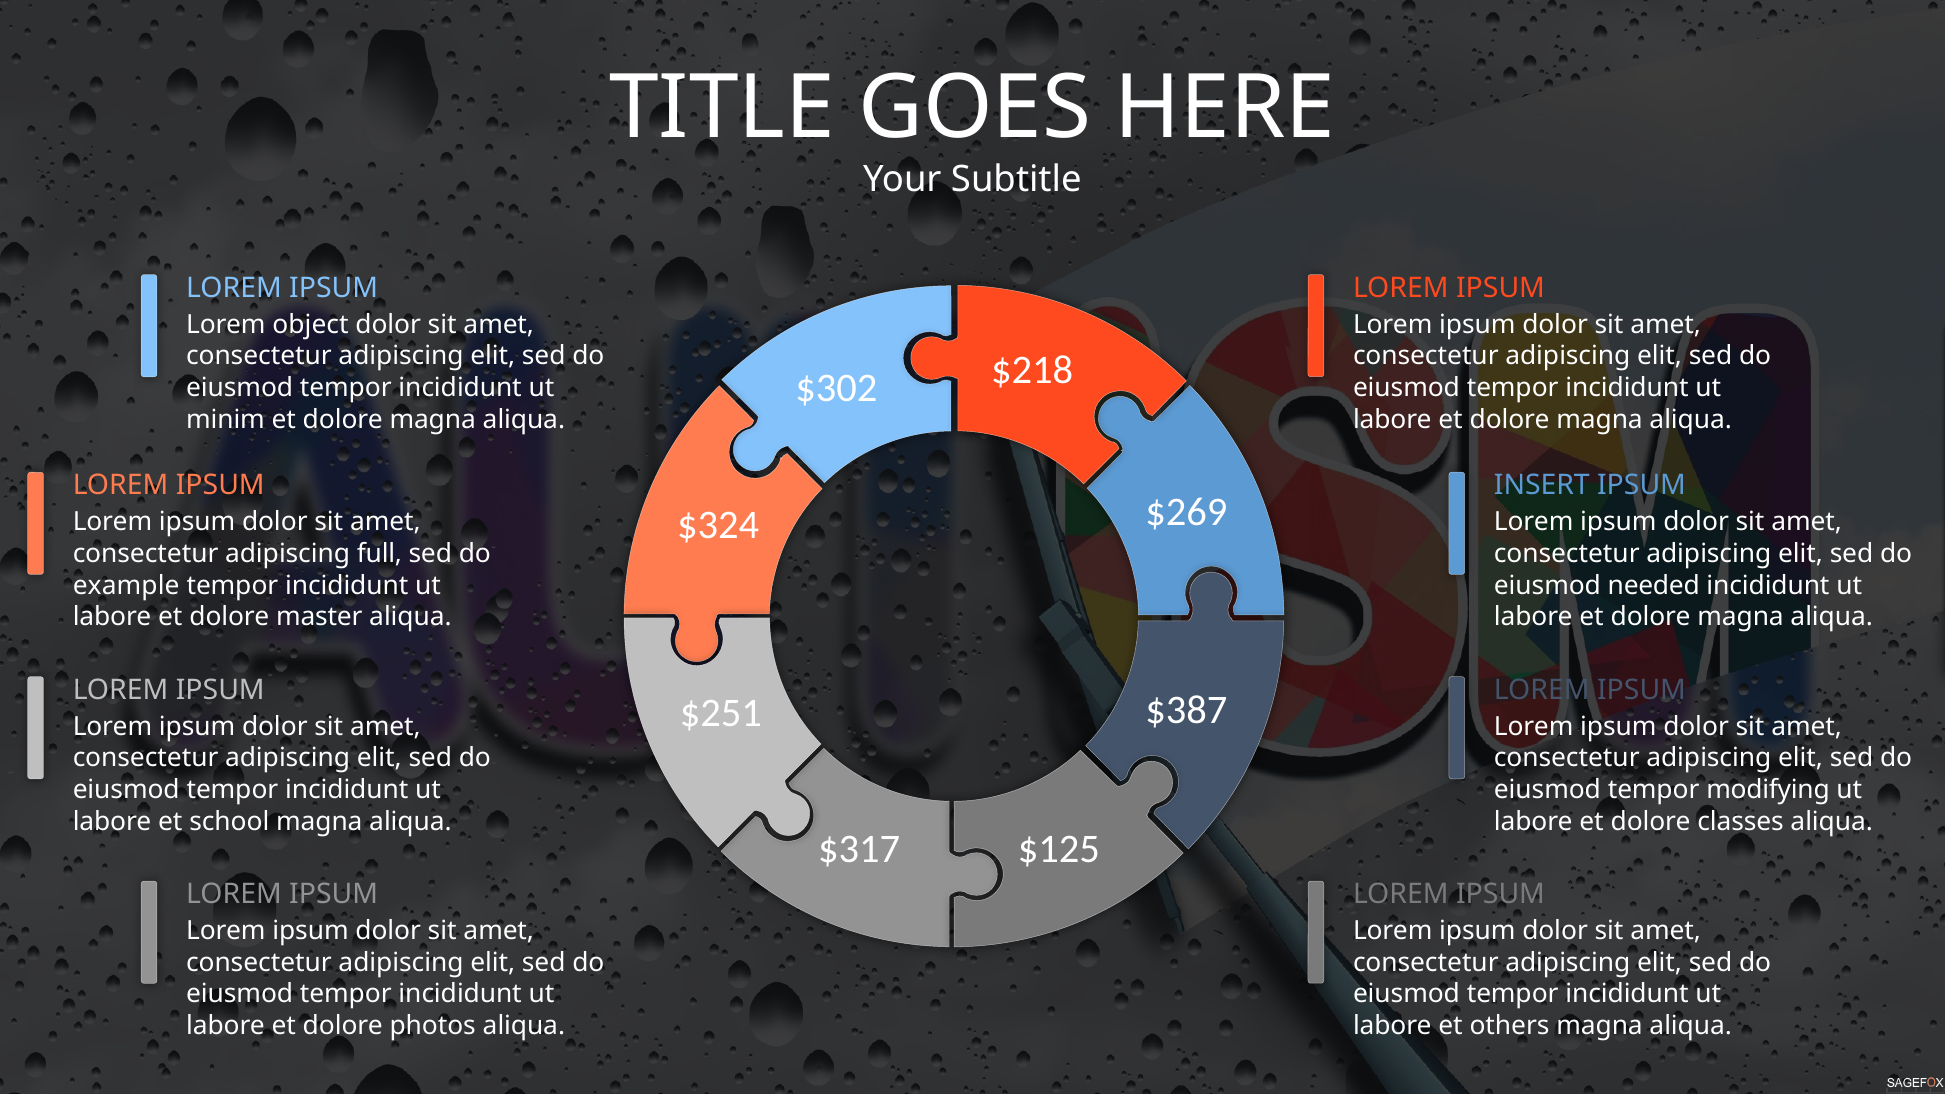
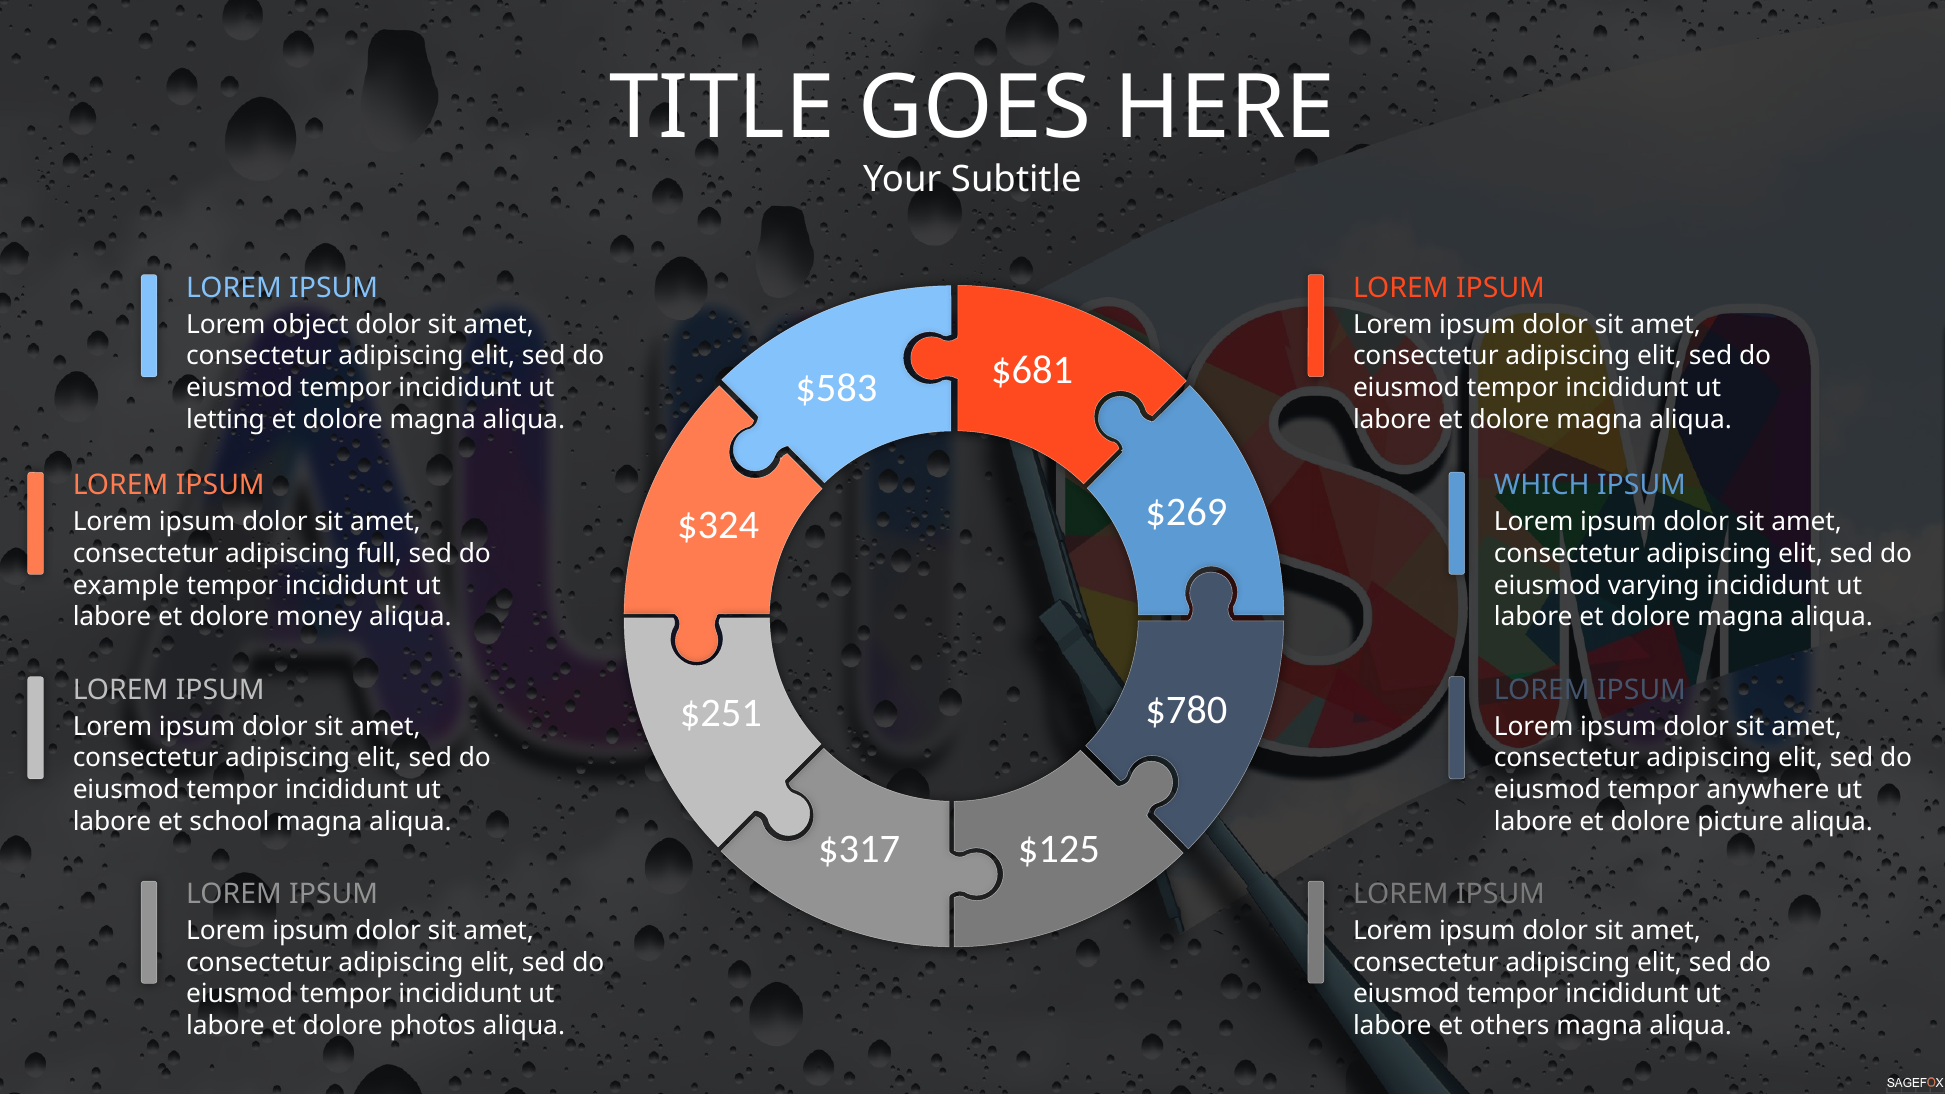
$218: $218 -> $681 (1032, 370)
$302: $302 -> $583 (836, 388)
minim: minim -> letting (226, 419)
INSERT: INSERT -> WHICH (1542, 486)
needed: needed -> varying (1654, 585)
master: master -> money (319, 617)
$387: $387 -> $780 (1186, 710)
modifying: modifying -> anywhere (1768, 790)
classes: classes -> picture (1741, 821)
